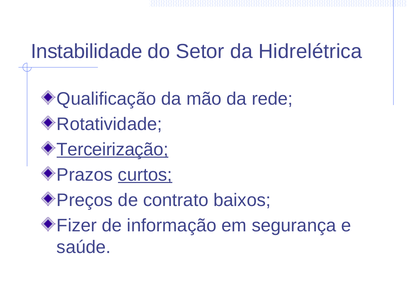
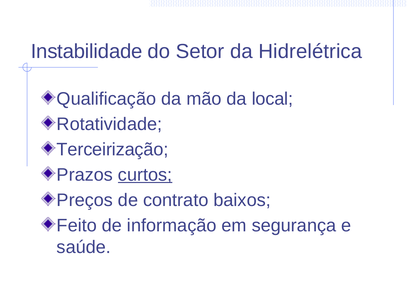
rede: rede -> local (272, 99)
Terceirização underline: present -> none (112, 150)
Fizer: Fizer -> Feito (77, 226)
